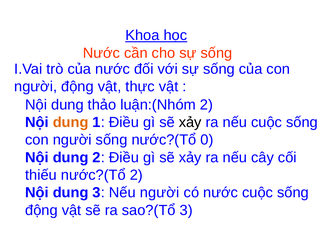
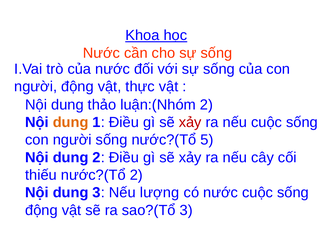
xảy colour: black -> red (190, 122)
0: 0 -> 5 (207, 140)
Nếu người: người -> lượng (160, 192)
